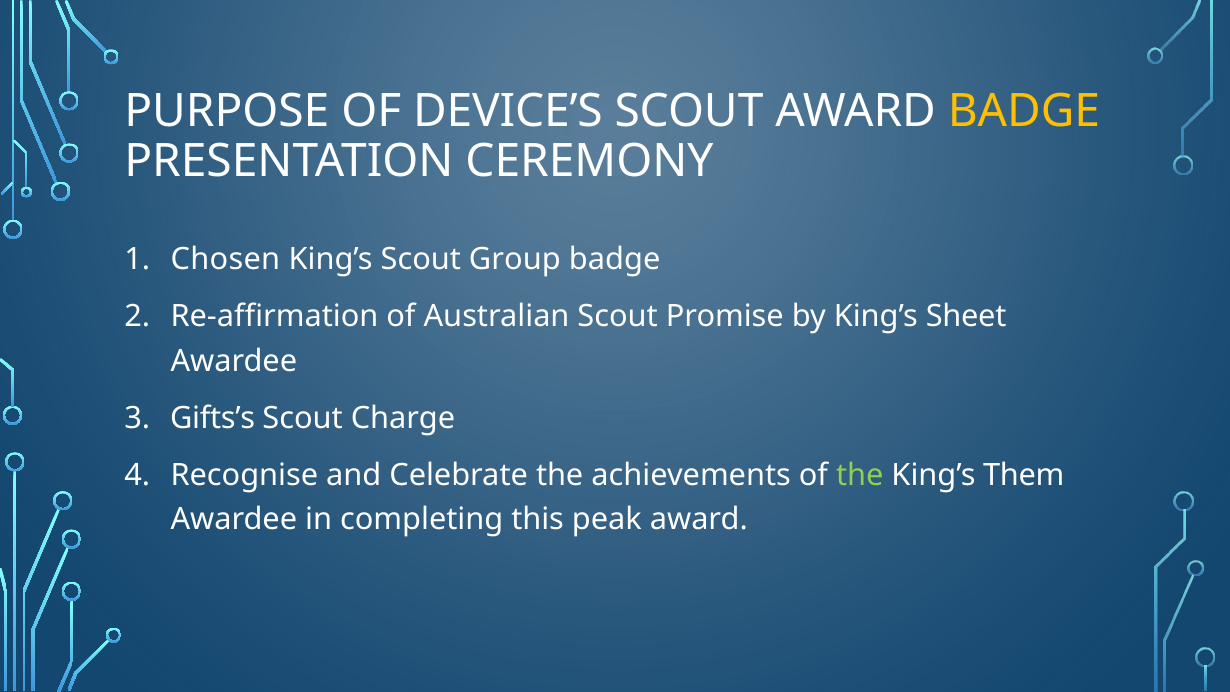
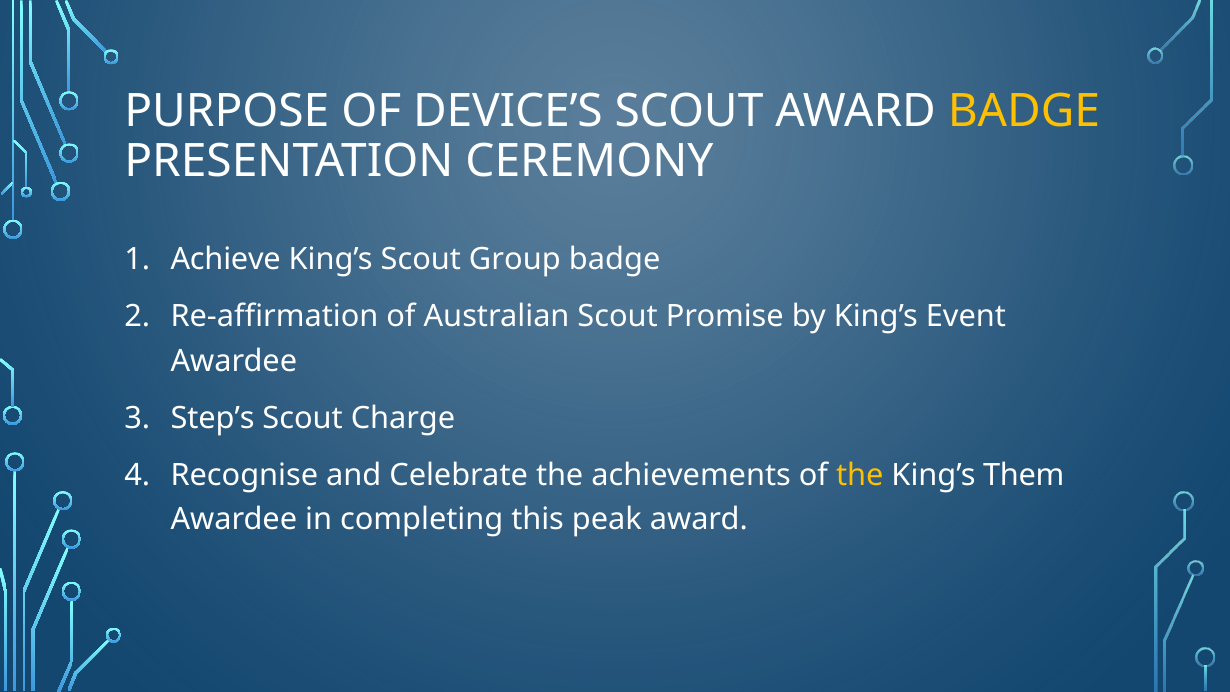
Chosen: Chosen -> Achieve (226, 260)
Sheet: Sheet -> Event (966, 317)
Gifts’s: Gifts’s -> Step’s (213, 418)
the colour: light green -> yellow (860, 475)
